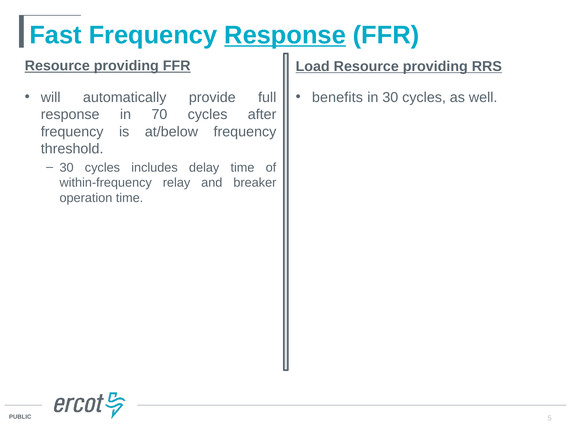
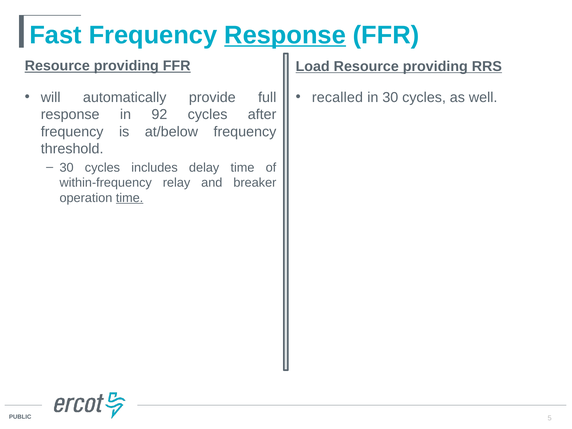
benefits: benefits -> recalled (337, 97)
70: 70 -> 92 (159, 115)
time underline: none -> present (130, 198)
